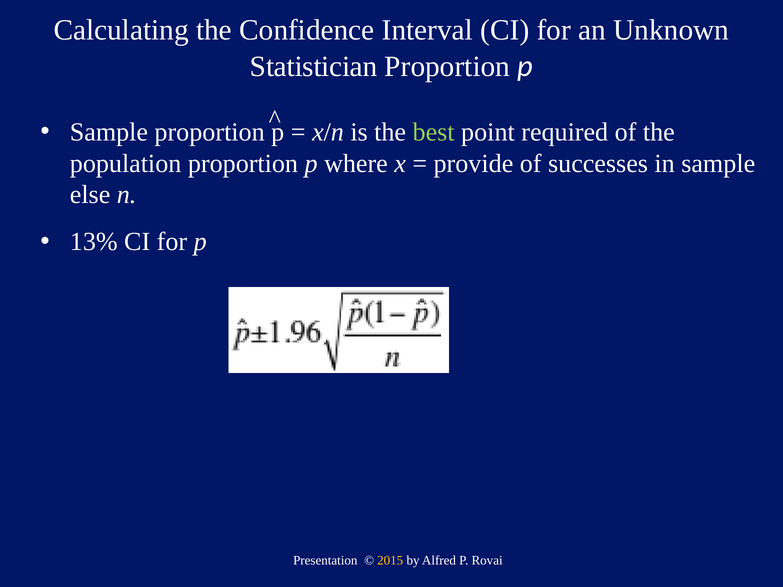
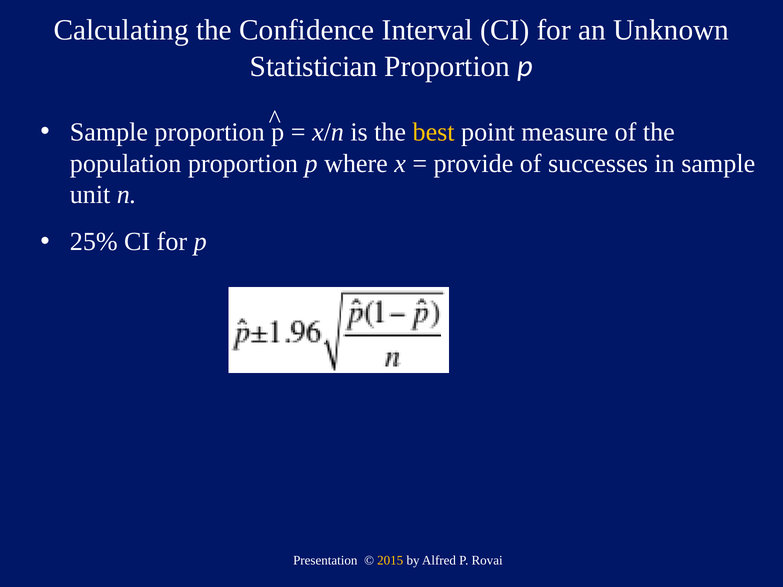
best colour: light green -> yellow (434, 132)
required: required -> measure (565, 132)
else: else -> unit (90, 195)
13%: 13% -> 25% (94, 242)
